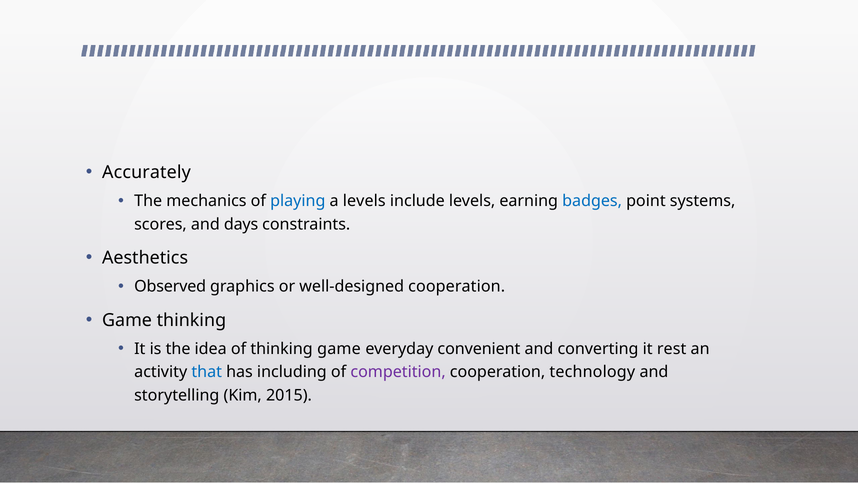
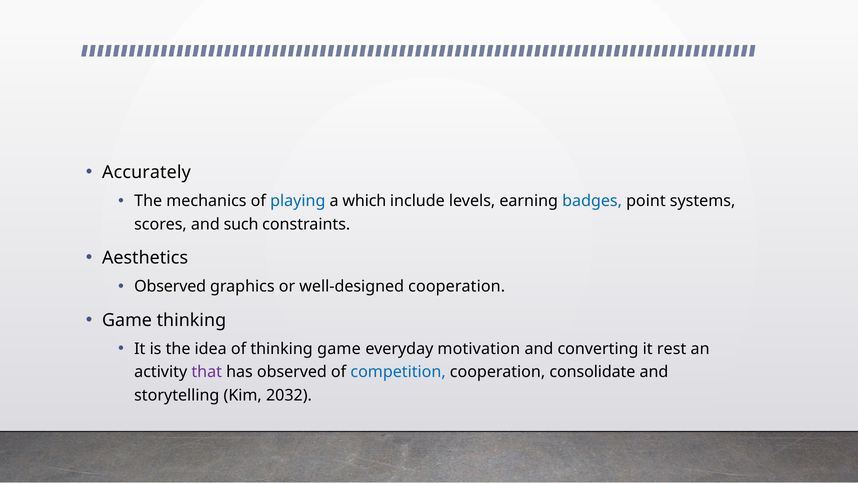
a levels: levels -> which (364, 201)
days: days -> such (241, 224)
convenient: convenient -> motivation (479, 349)
that colour: blue -> purple (207, 372)
has including: including -> observed (292, 372)
competition colour: purple -> blue (398, 372)
technology: technology -> consolidate (592, 372)
2015: 2015 -> 2032 (289, 395)
